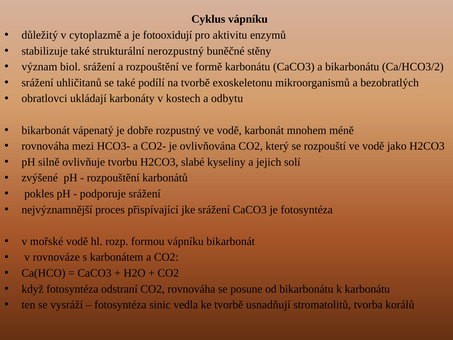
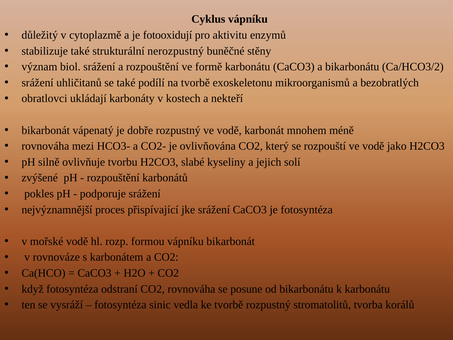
odbytu: odbytu -> nekteří (227, 98)
tvorbě usnadňují: usnadňují -> rozpustný (268, 305)
